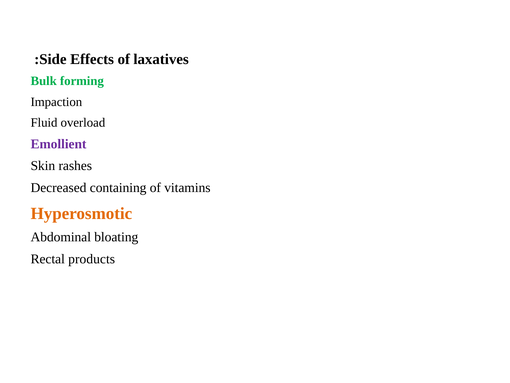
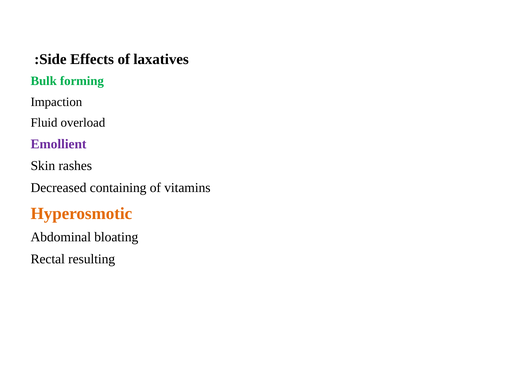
products: products -> resulting (92, 259)
